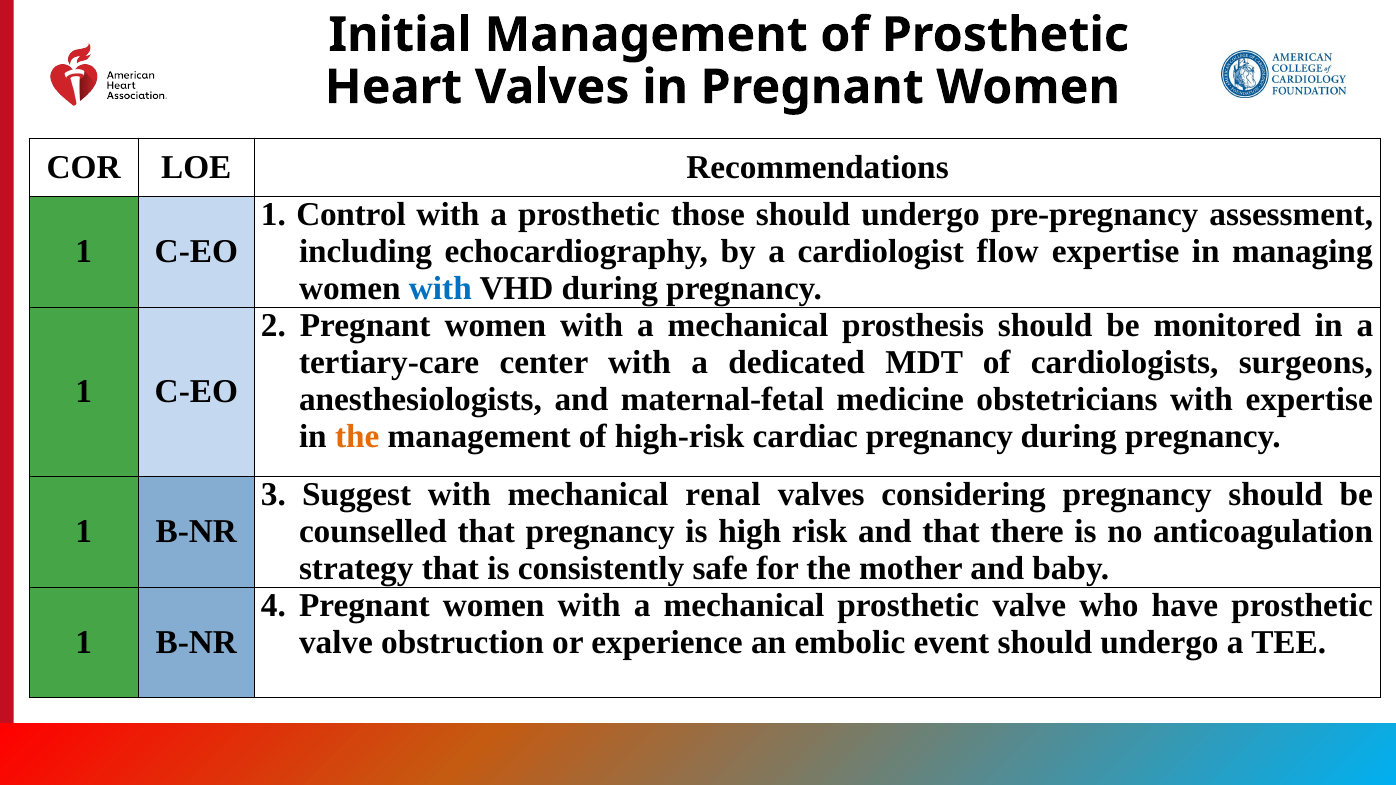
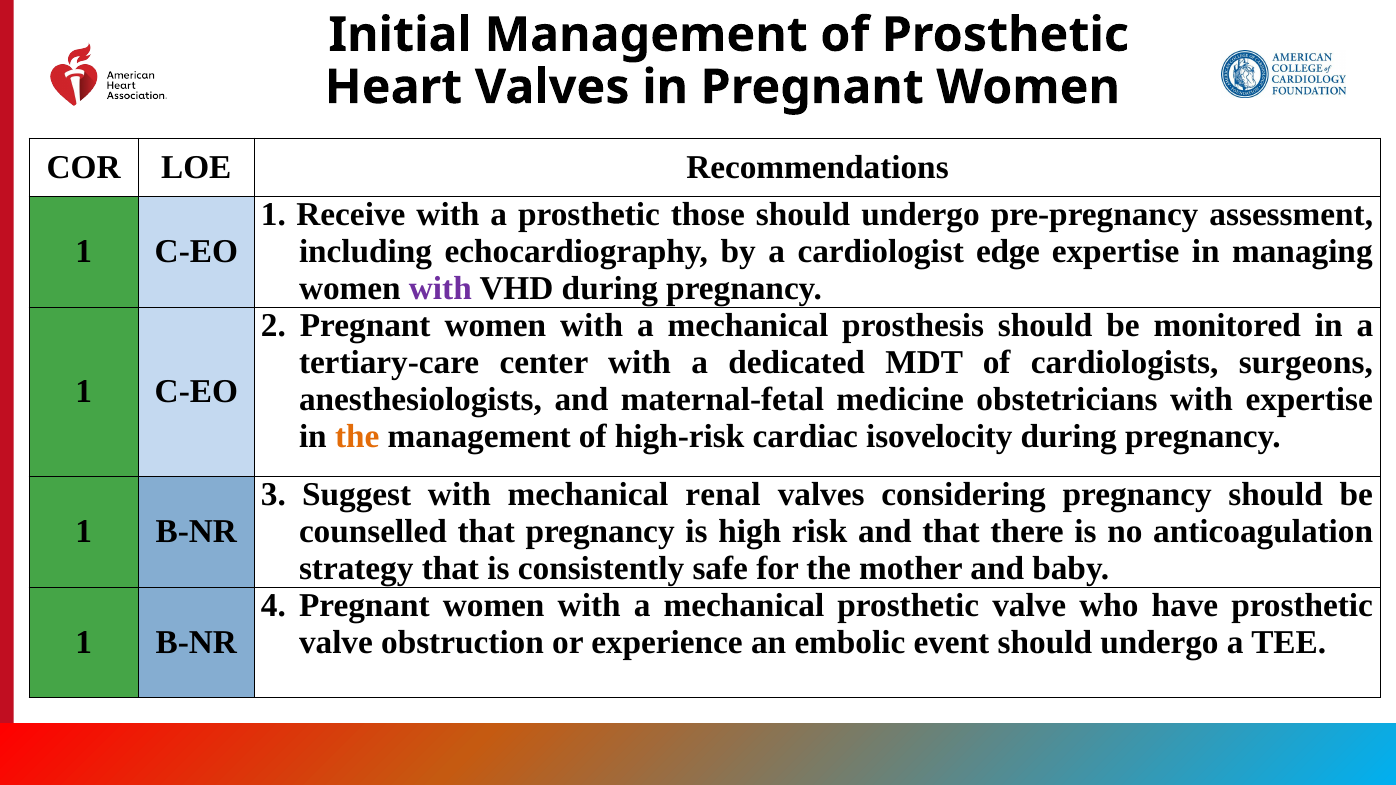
Control: Control -> Receive (351, 215)
flow: flow -> edge (1008, 252)
with colour: blue -> purple (440, 289)
cardiac pregnancy: pregnancy -> isovelocity (939, 437)
